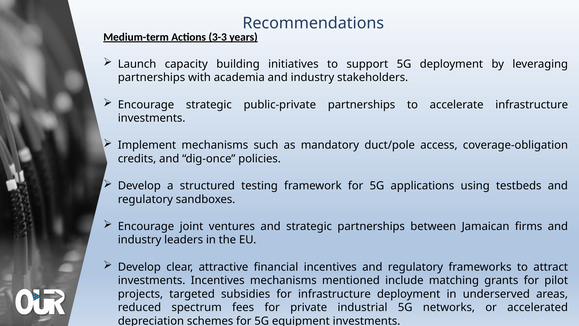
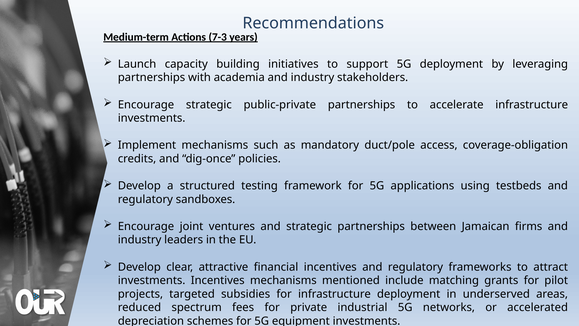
3-3: 3-3 -> 7-3 (218, 37)
